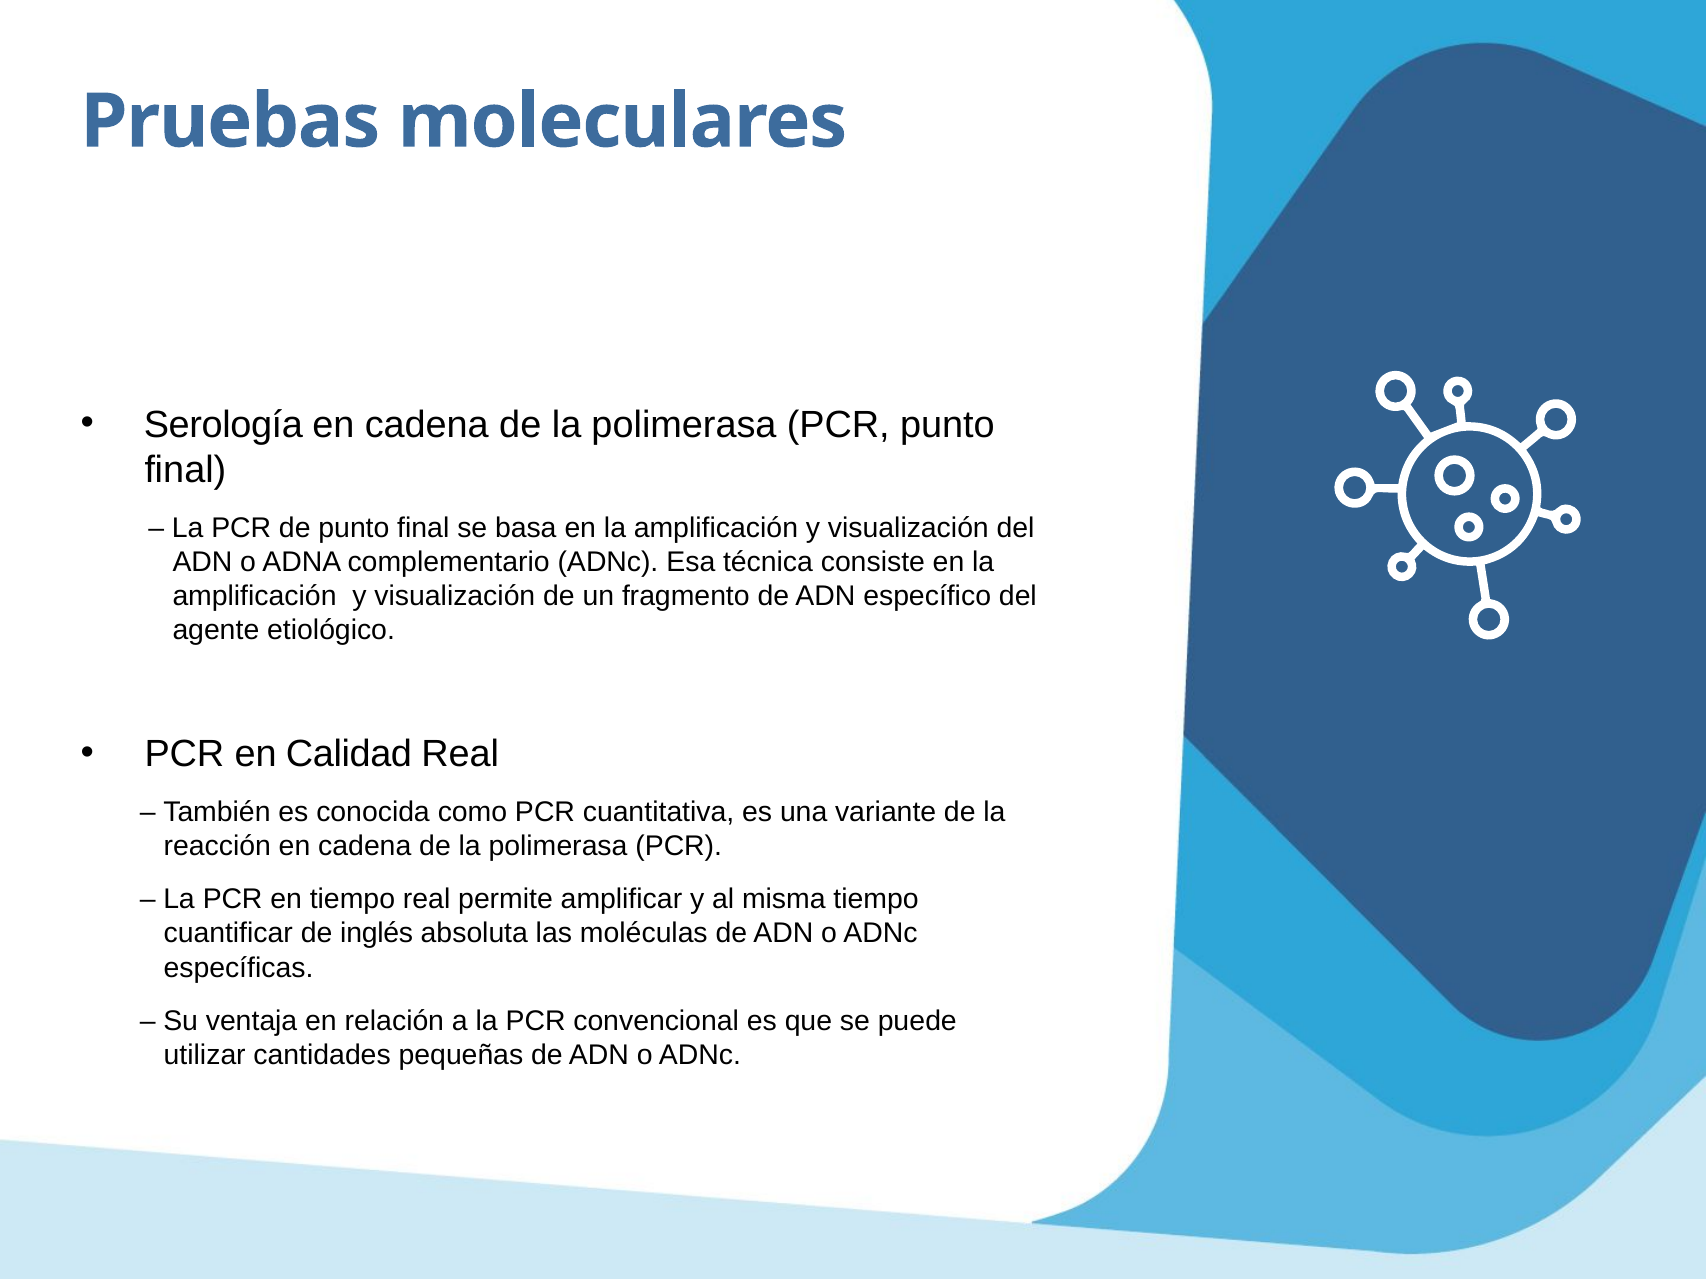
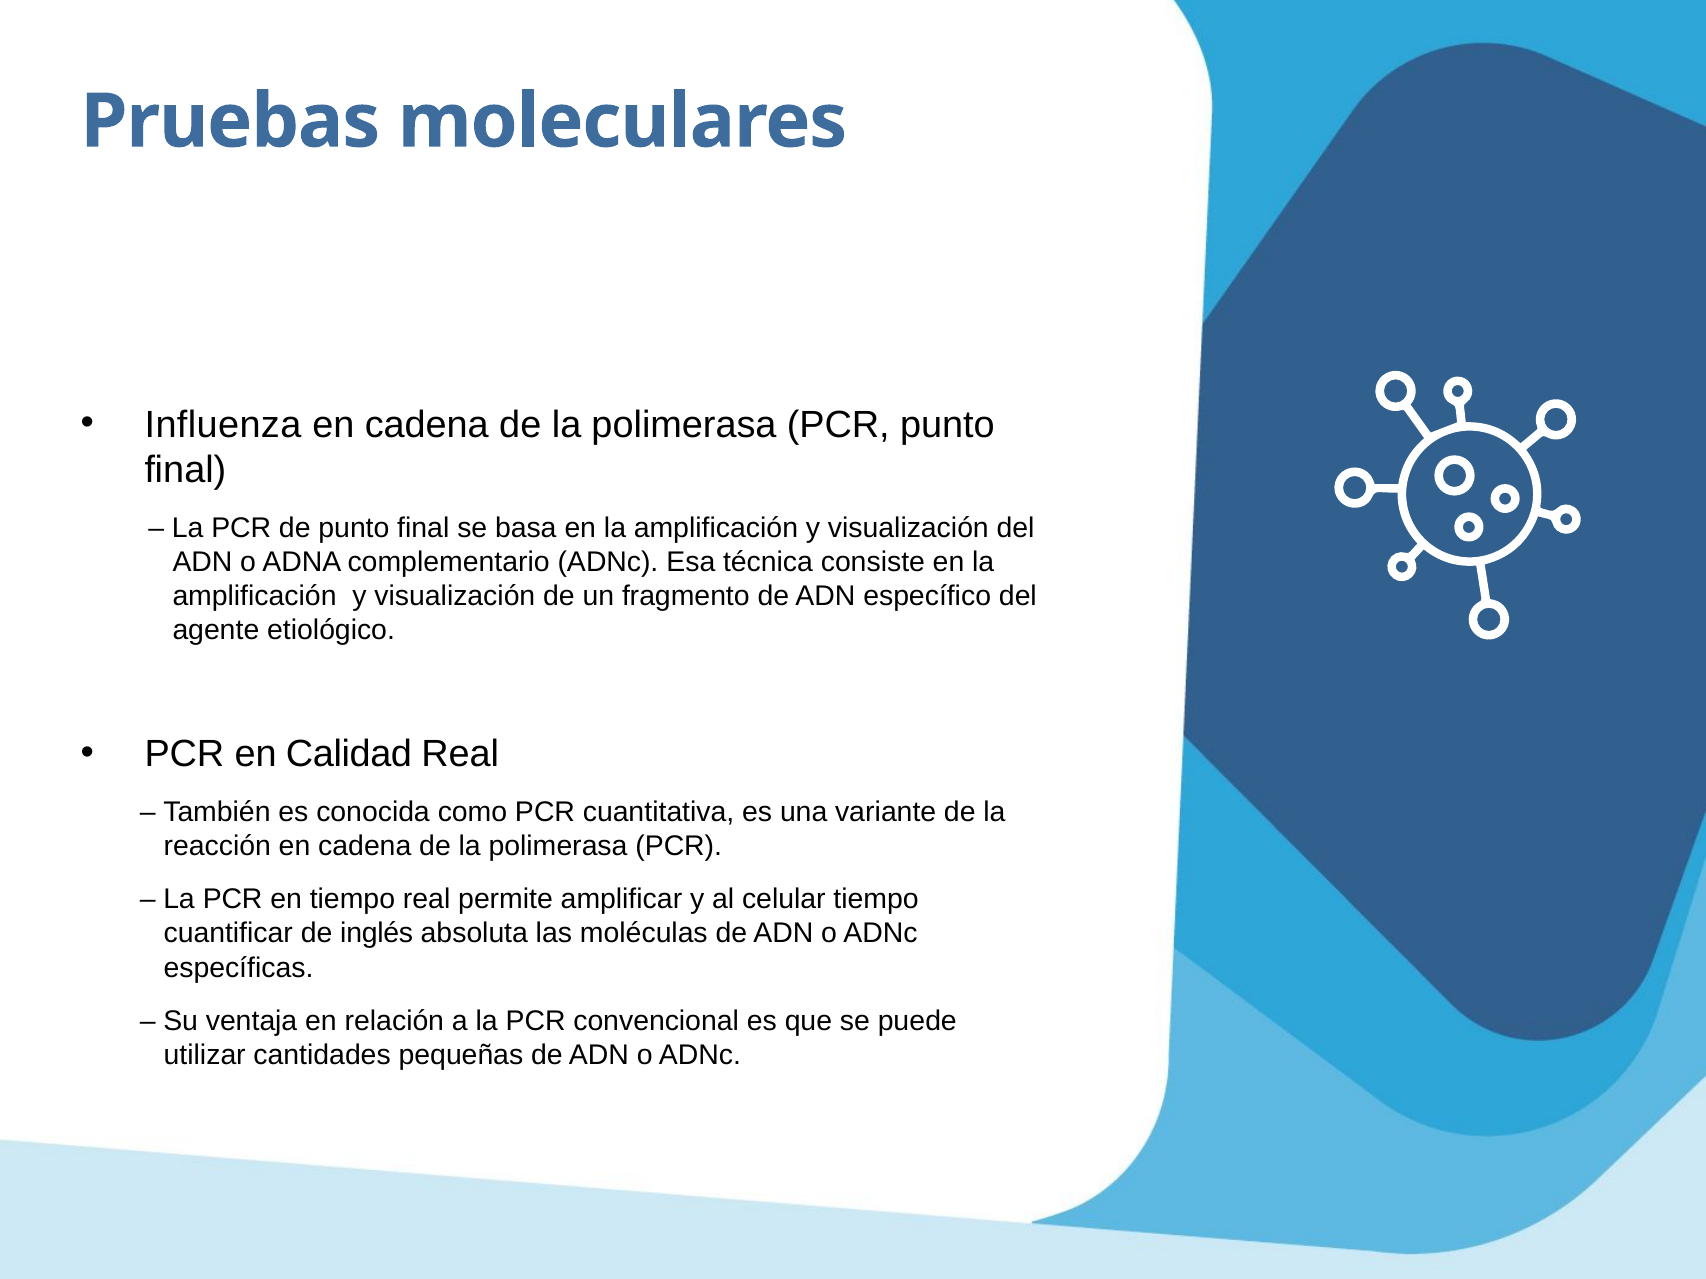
Serología: Serología -> Influenza (223, 425)
misma: misma -> celular (784, 900)
